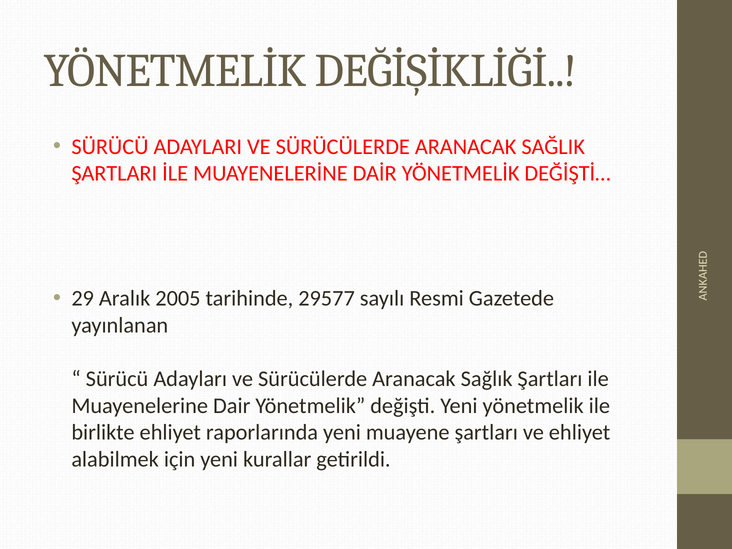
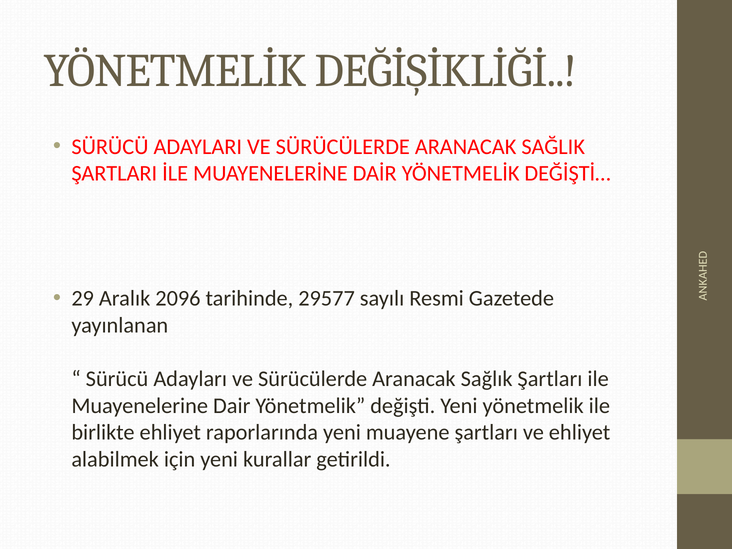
2005: 2005 -> 2096 (178, 299)
